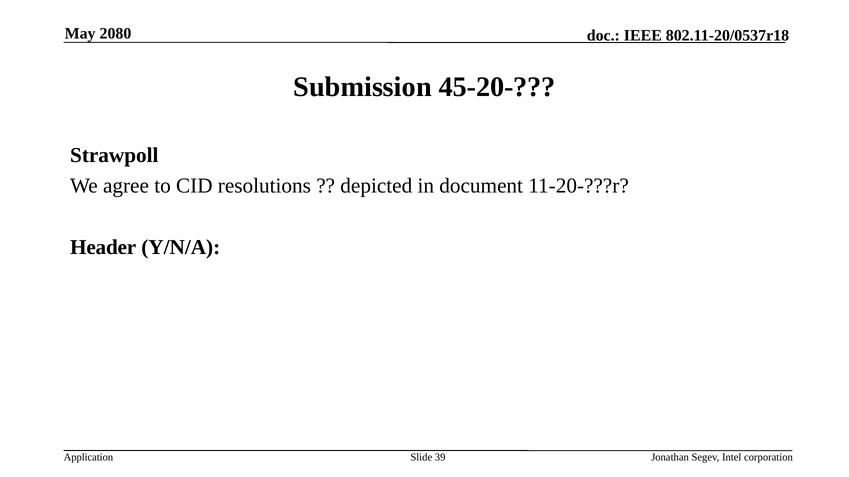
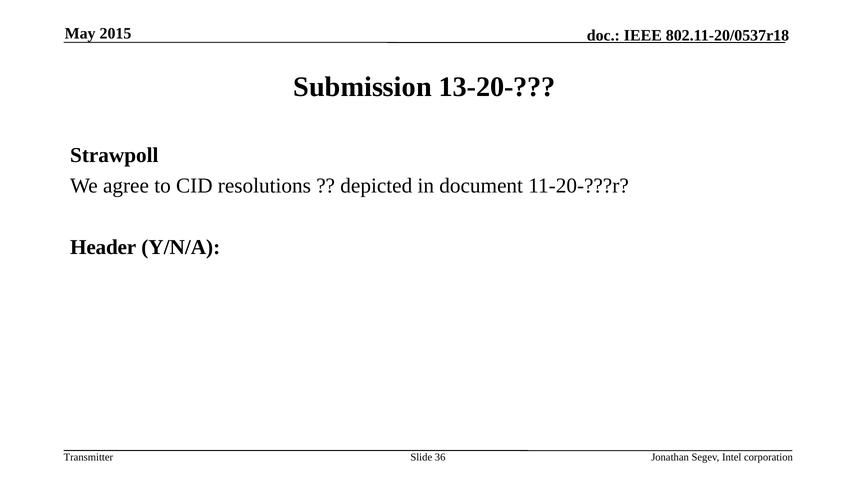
2080: 2080 -> 2015 (116, 34)
45-20-: 45-20- -> 13-20- (497, 87)
Application: Application -> Transmitter (88, 458)
39: 39 -> 36 (440, 458)
